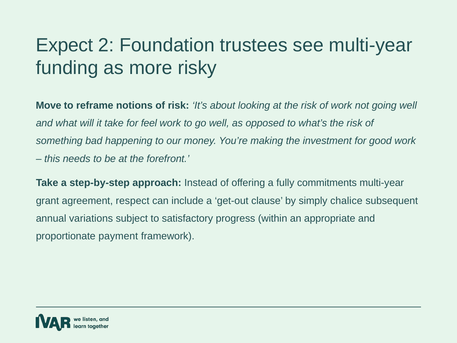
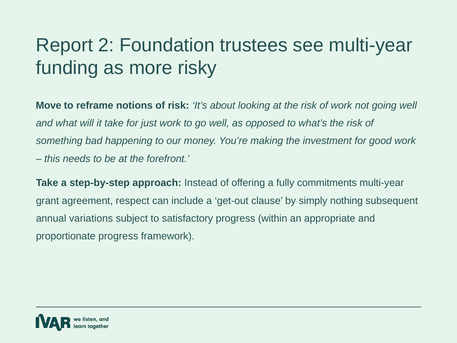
Expect: Expect -> Report (64, 45)
feel: feel -> just (149, 123)
chalice: chalice -> nothing (346, 201)
proportionate payment: payment -> progress (118, 236)
